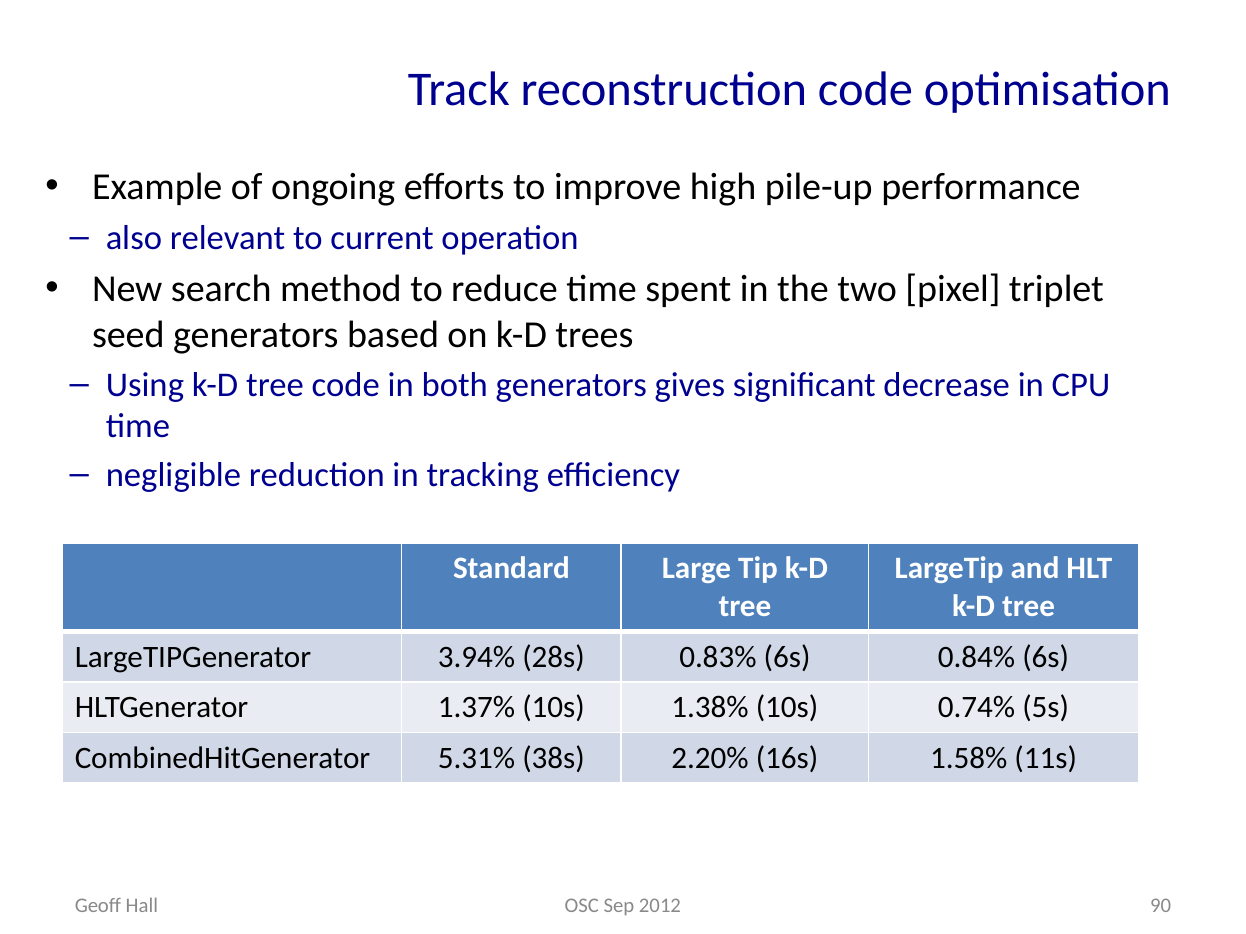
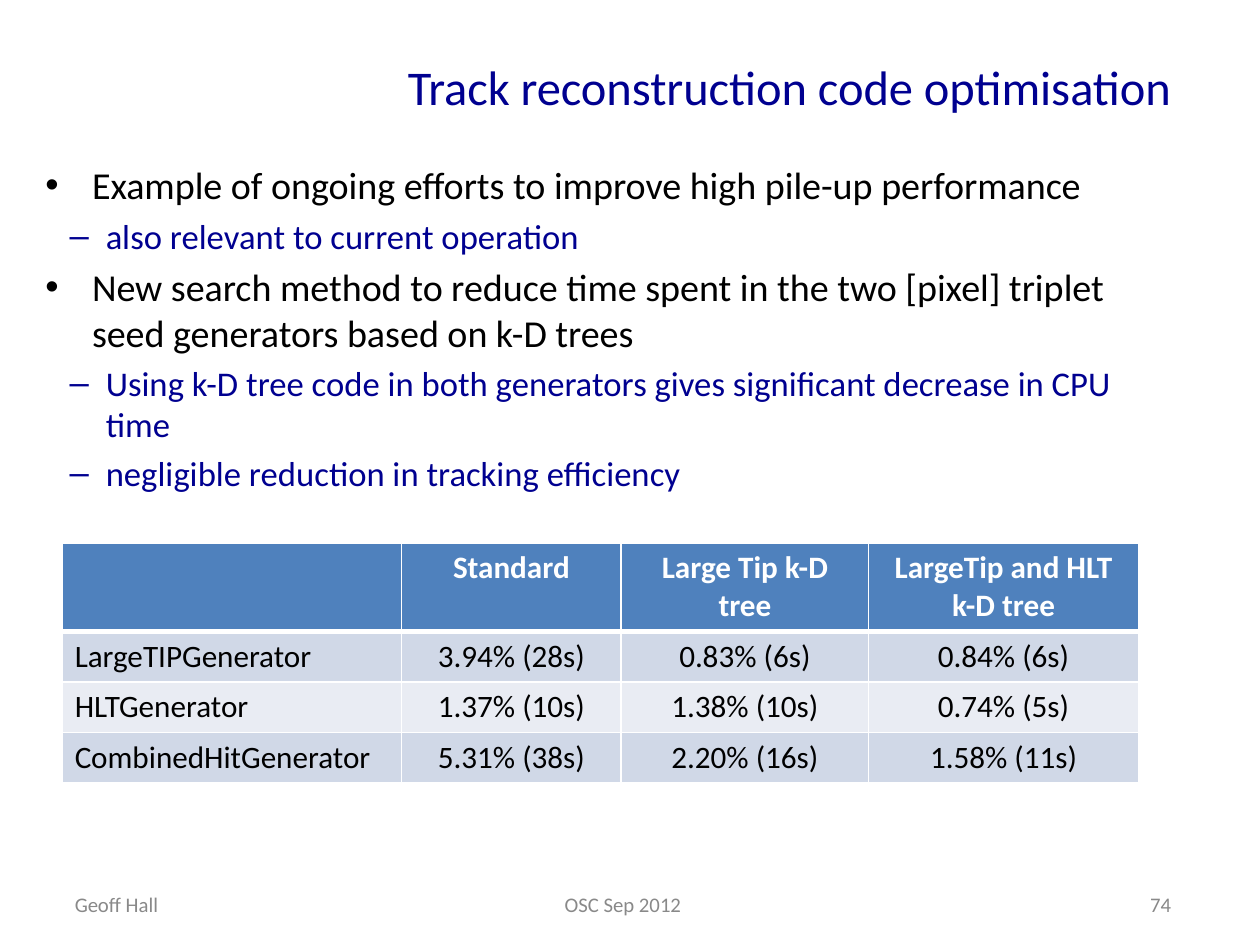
90: 90 -> 74 (1161, 906)
